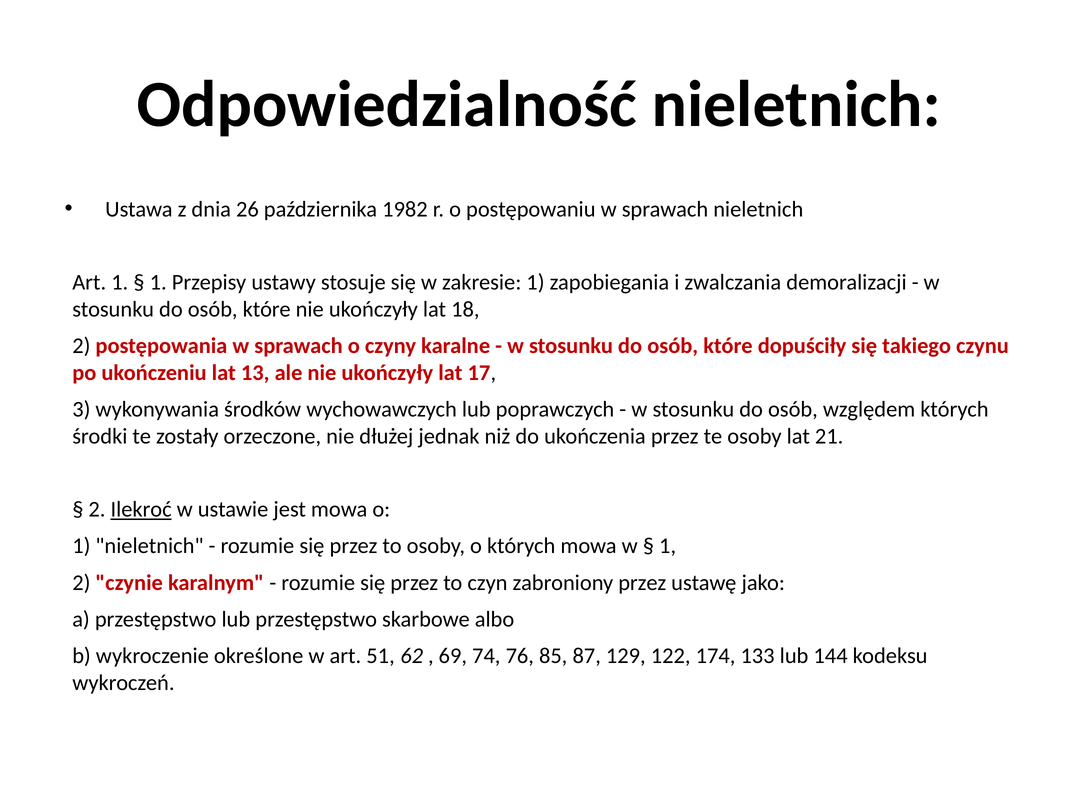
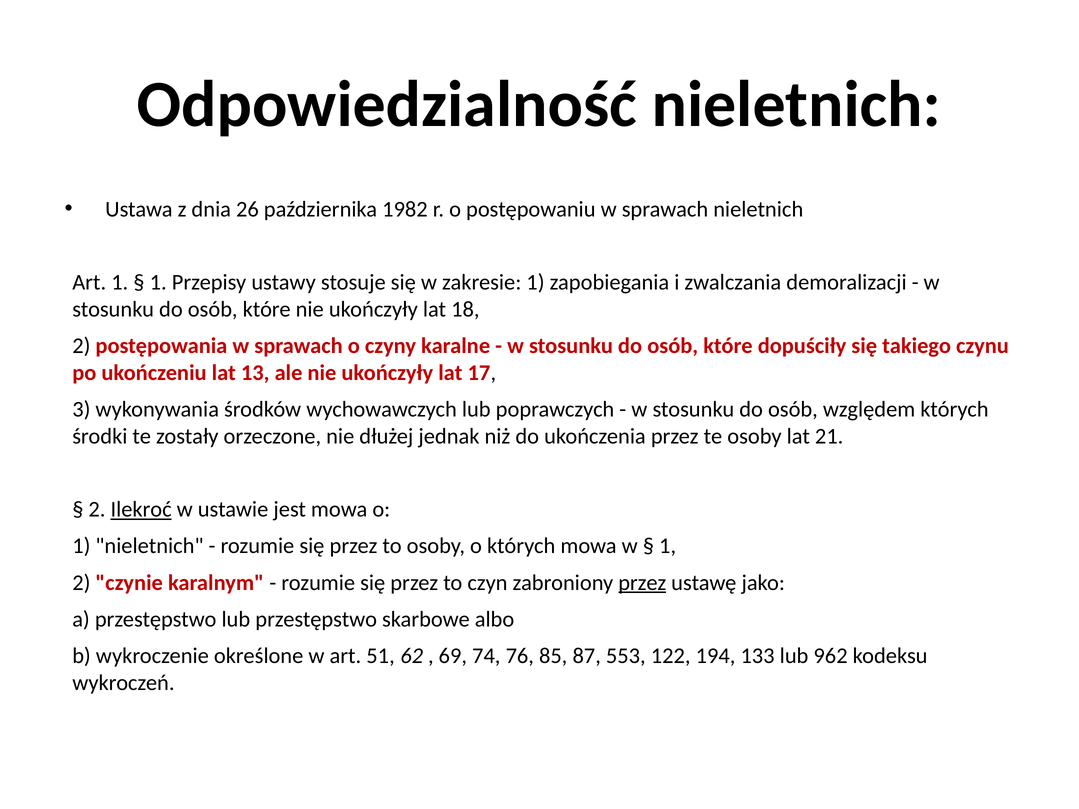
przez underline: none -> present (642, 583)
129: 129 -> 553 (626, 656)
174: 174 -> 194 (715, 656)
144: 144 -> 962 (831, 656)
